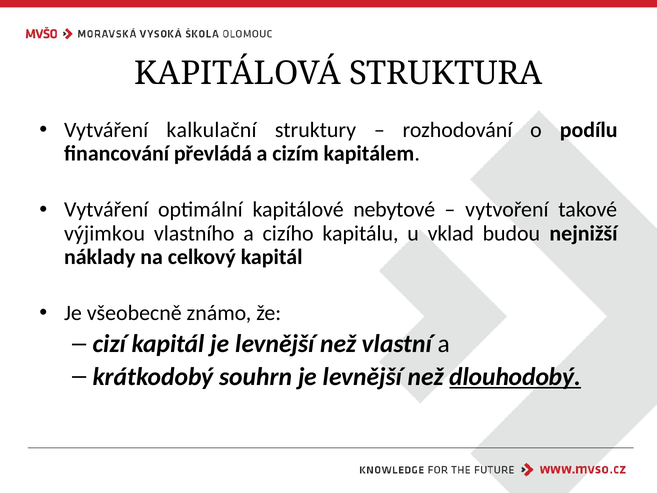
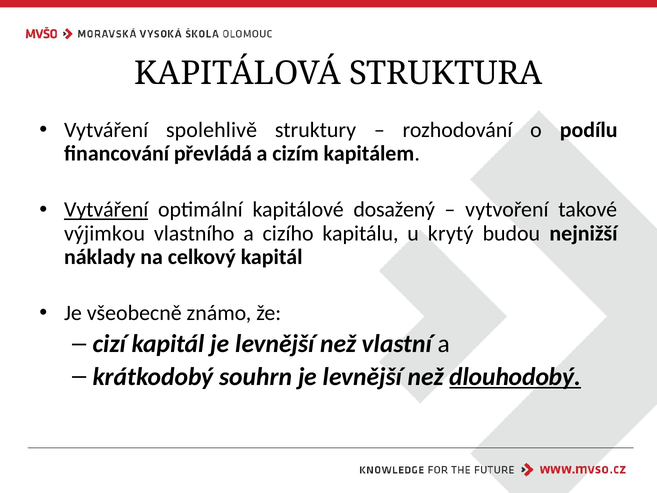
kalkulační: kalkulační -> spolehlivě (212, 130)
Vytváření underline: none -> present (106, 210)
nebytové: nebytové -> dosažený (394, 210)
vklad: vklad -> krytý (451, 233)
